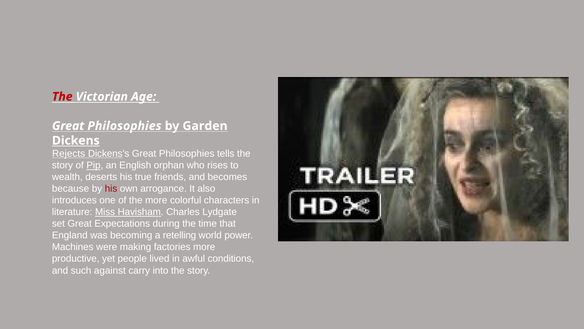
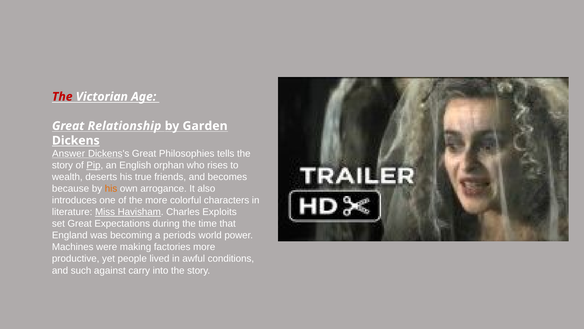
Philosophies: Philosophies -> Relationship (124, 126)
Rejects: Rejects -> Answer (69, 153)
his colour: red -> orange (111, 188)
Lydgate: Lydgate -> Exploits (220, 212)
retelling: retelling -> periods (179, 235)
